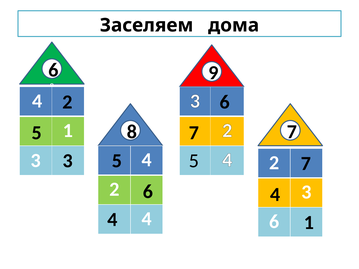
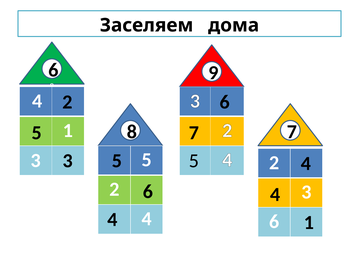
4 7: 7 -> 4 (306, 164)
4: 4 -> 5 (147, 160)
